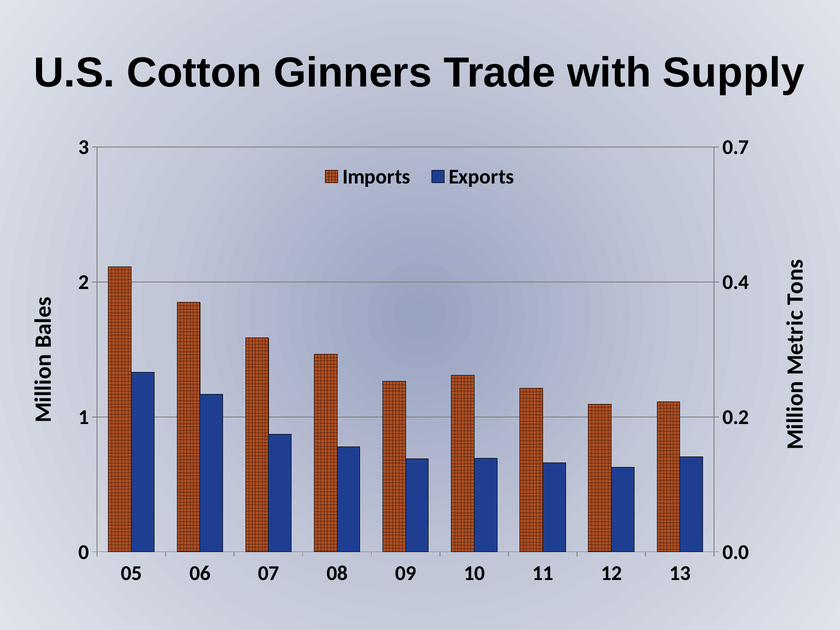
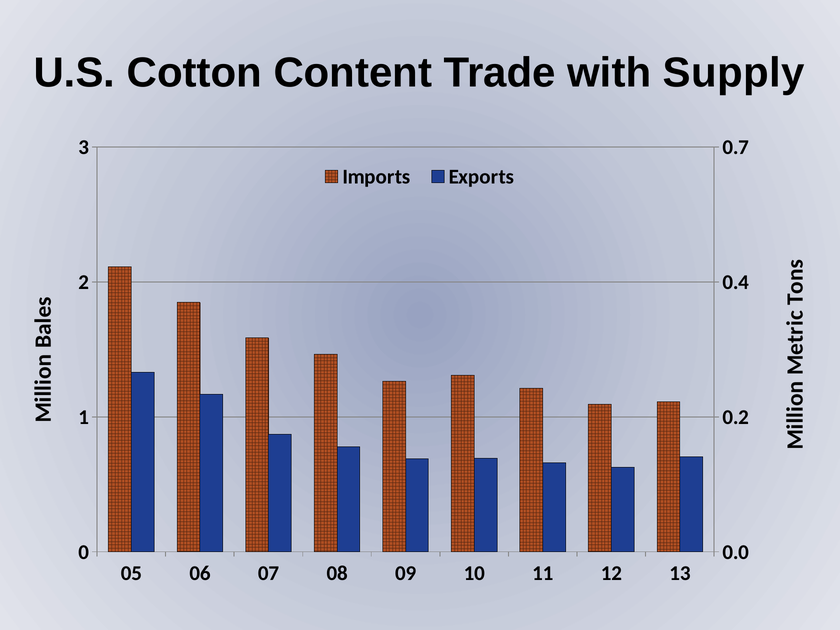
Ginners: Ginners -> Content (353, 73)
